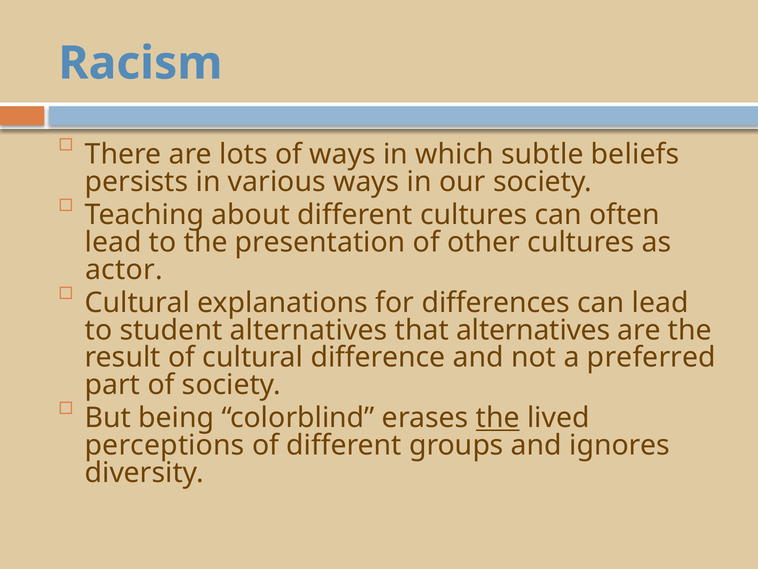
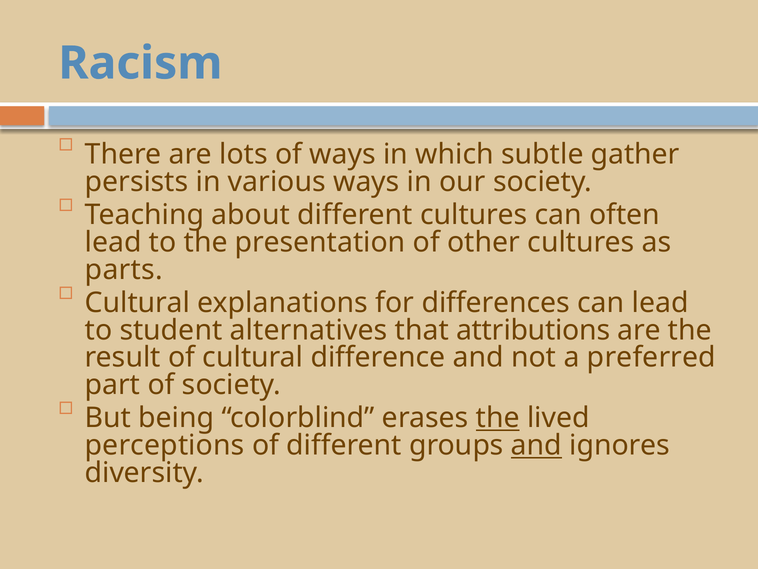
beliefs: beliefs -> gather (635, 154)
actor: actor -> parts (124, 269)
that alternatives: alternatives -> attributions (533, 330)
and underline: none -> present (536, 445)
